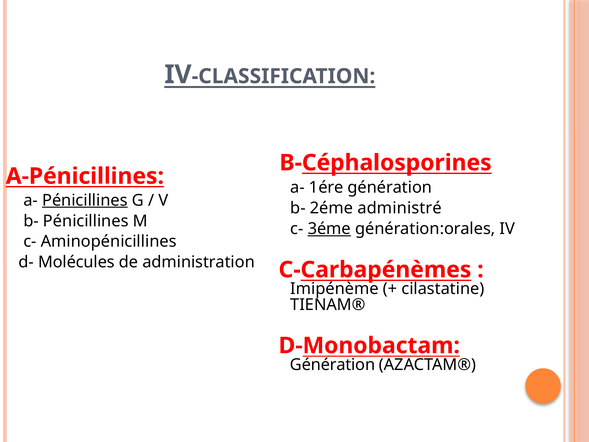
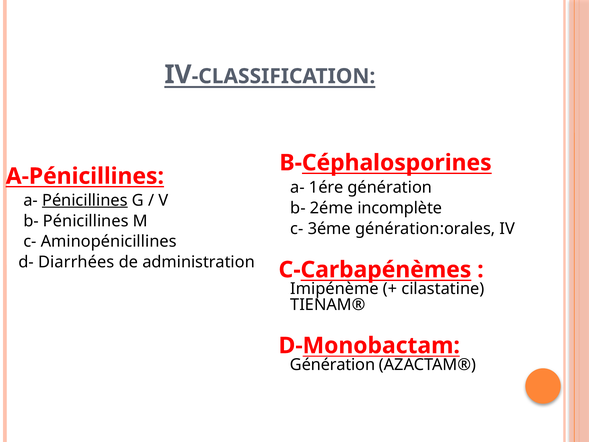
administré: administré -> incomplète (400, 208)
3éme underline: present -> none (329, 229)
Molécules: Molécules -> Diarrhées (76, 262)
